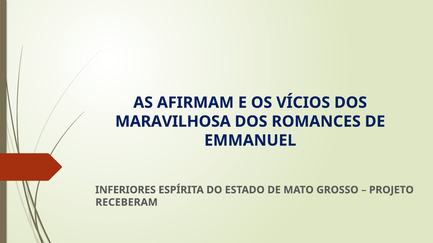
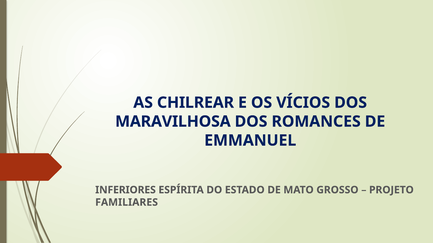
AFIRMAM: AFIRMAM -> CHILREAR (196, 103)
RECEBERAM: RECEBERAM -> FAMILIARES (127, 203)
